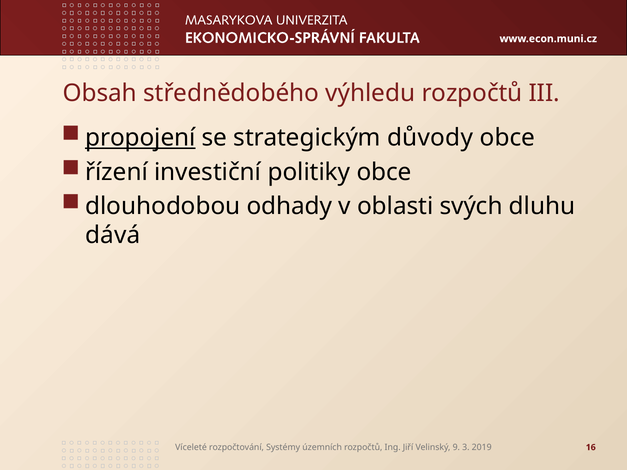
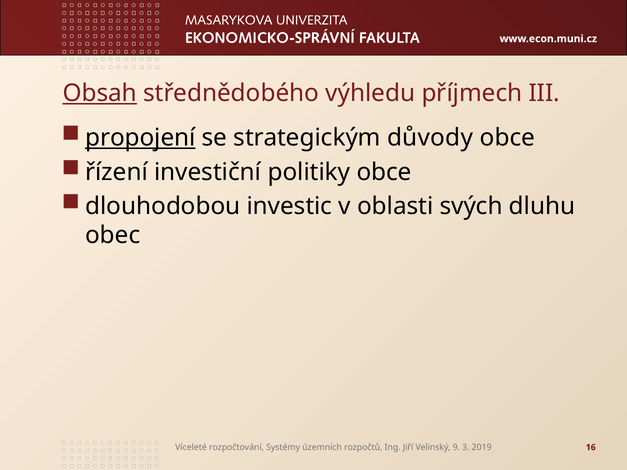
Obsah underline: none -> present (100, 94)
výhledu rozpočtů: rozpočtů -> příjmech (472, 94)
odhady: odhady -> investic (289, 206)
dává: dává -> obec (113, 236)
